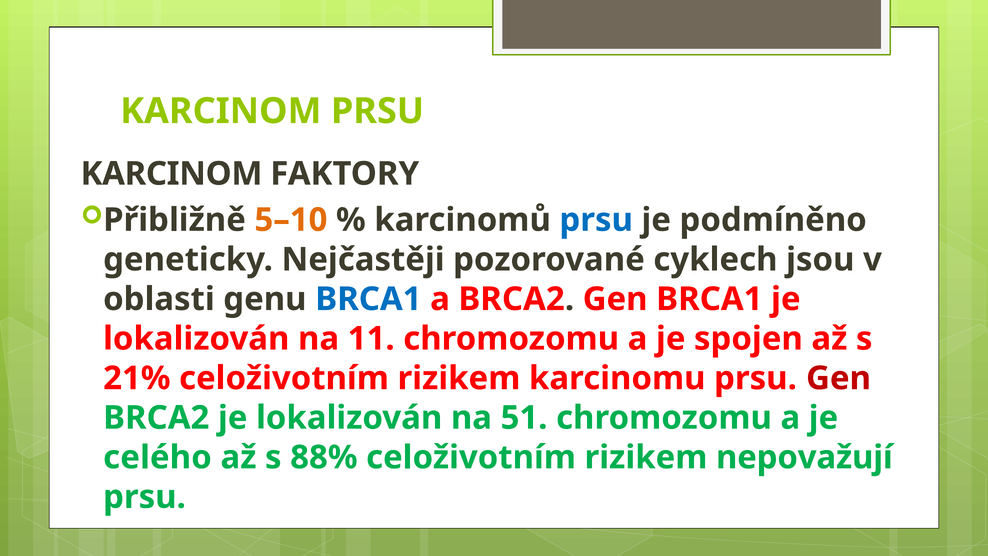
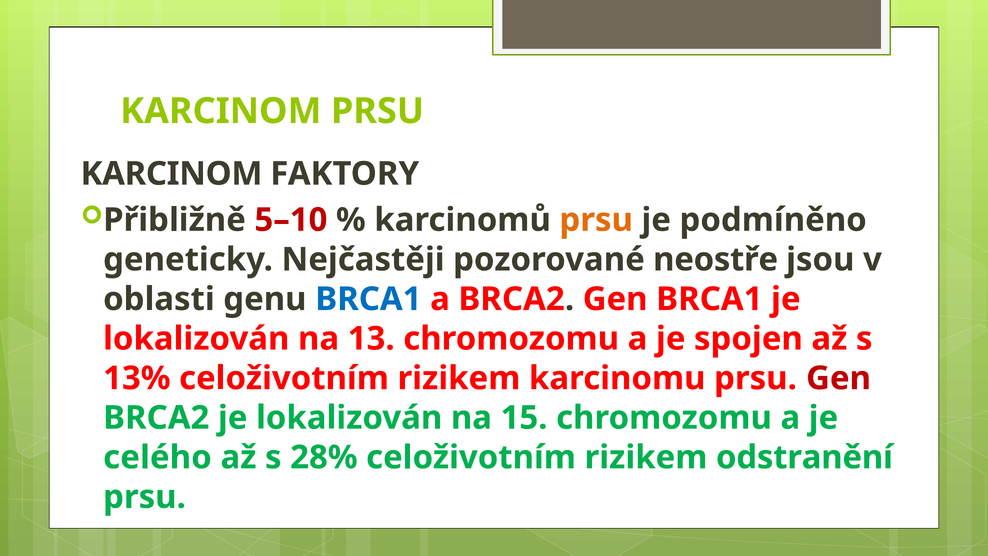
5–10 colour: orange -> red (291, 220)
prsu colour: blue -> orange (596, 220)
cyklech: cyklech -> neostře (716, 259)
11: 11 -> 13 (371, 339)
21%: 21% -> 13% (137, 378)
51: 51 -> 15 (524, 418)
88%: 88% -> 28% (324, 457)
nepovažují: nepovažují -> odstranění (804, 457)
